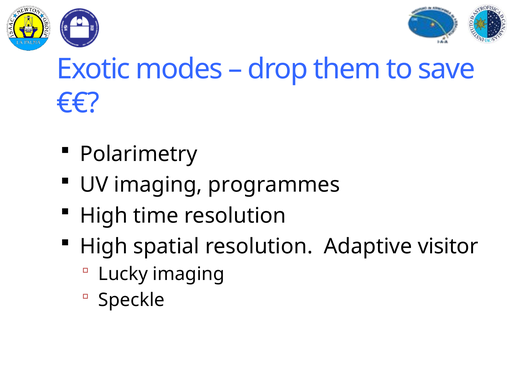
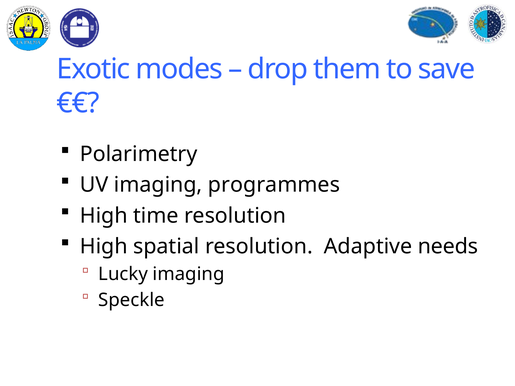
visitor: visitor -> needs (448, 247)
